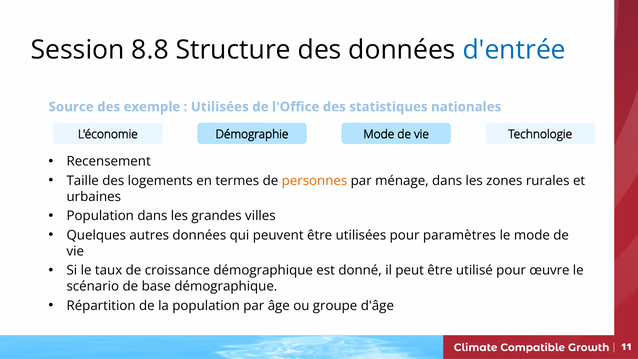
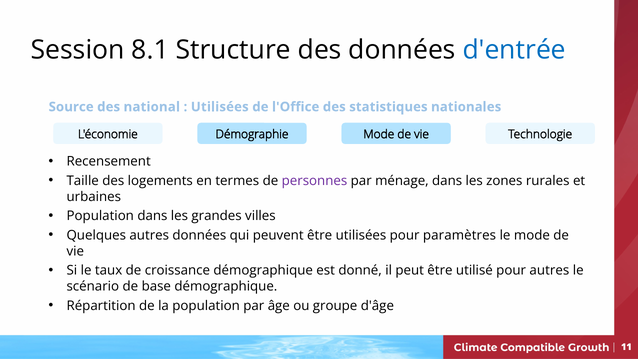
8.8: 8.8 -> 8.1 (150, 50)
exemple: exemple -> national (152, 107)
personnes colour: orange -> purple (314, 181)
pour œuvre: œuvre -> autres (549, 270)
